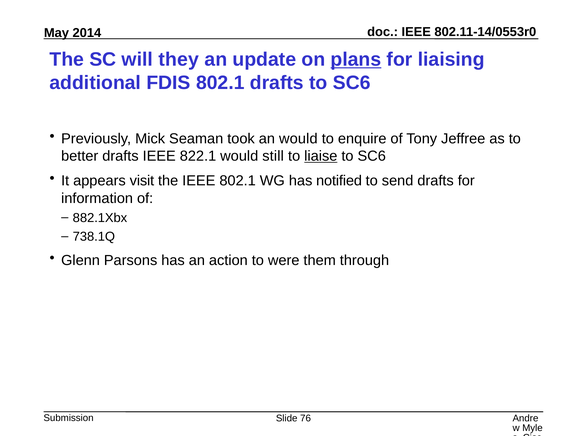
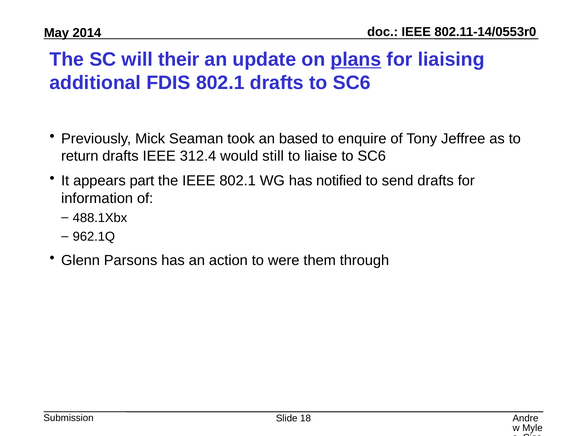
they: they -> their (179, 60)
an would: would -> based (298, 139)
better: better -> return (80, 156)
822.1: 822.1 -> 312.4 (198, 156)
liaise underline: present -> none (321, 156)
visit: visit -> part (142, 181)
882.1Xbx: 882.1Xbx -> 488.1Xbx (100, 218)
738.1Q: 738.1Q -> 962.1Q (94, 237)
76: 76 -> 18 (306, 419)
